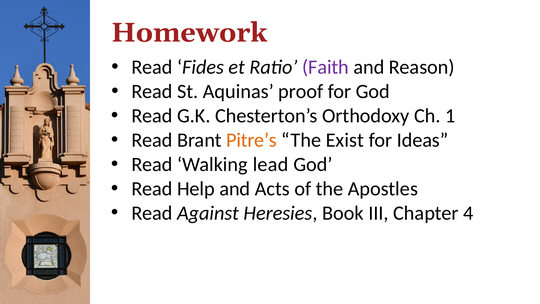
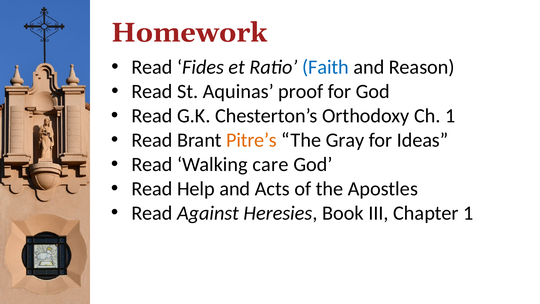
Faith colour: purple -> blue (326, 67)
Exist: Exist -> Gray (345, 140)
lead: lead -> care (270, 164)
Chapter 4: 4 -> 1 (468, 213)
